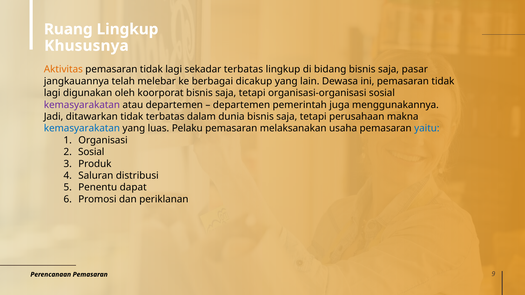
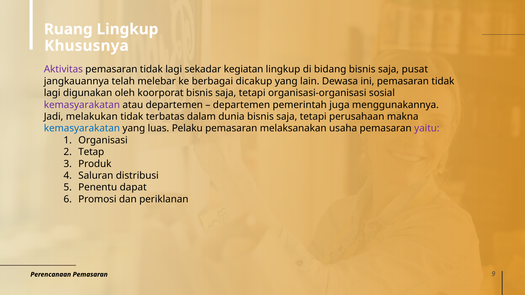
Aktivitas colour: orange -> purple (63, 69)
sekadar terbatas: terbatas -> kegiatan (244, 69)
pasar: pasar -> pusat (415, 69)
ditawarkan: ditawarkan -> melakukan (92, 117)
yaitu colour: blue -> purple (427, 129)
Sosial: Sosial -> Tetap (91, 152)
